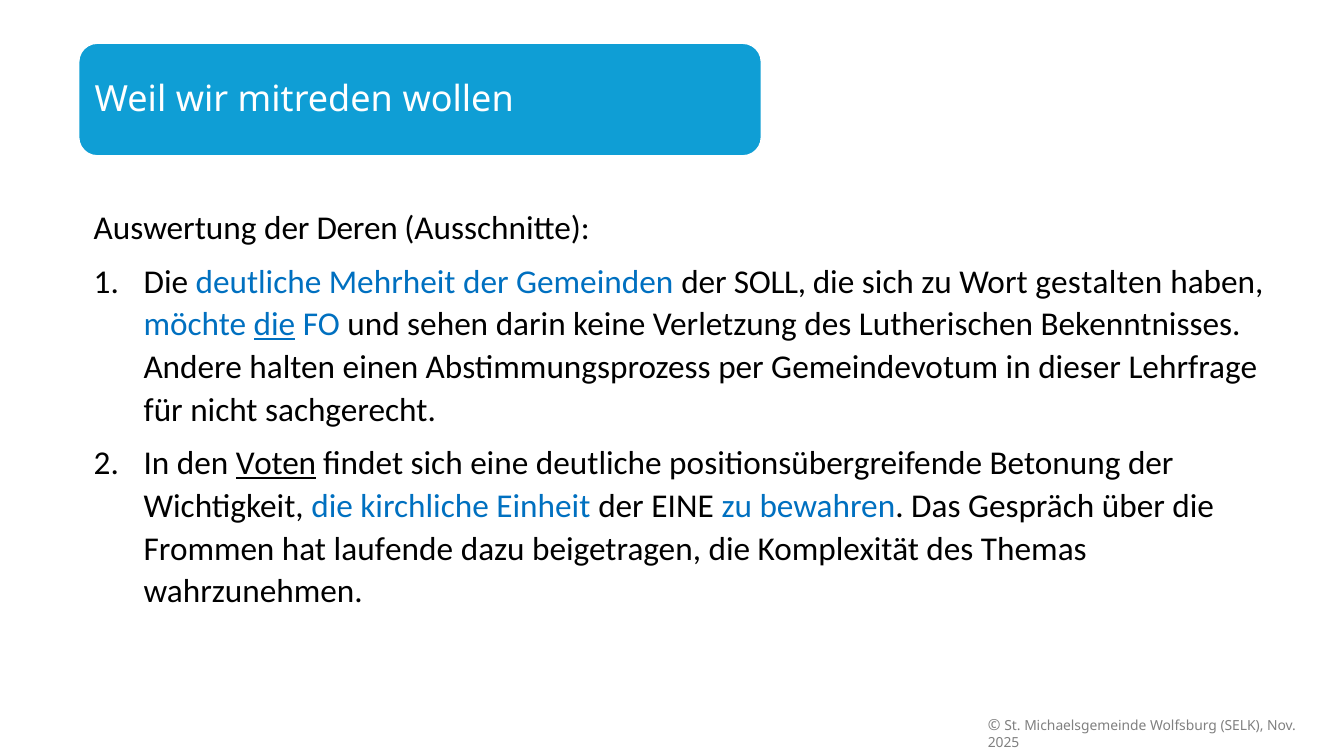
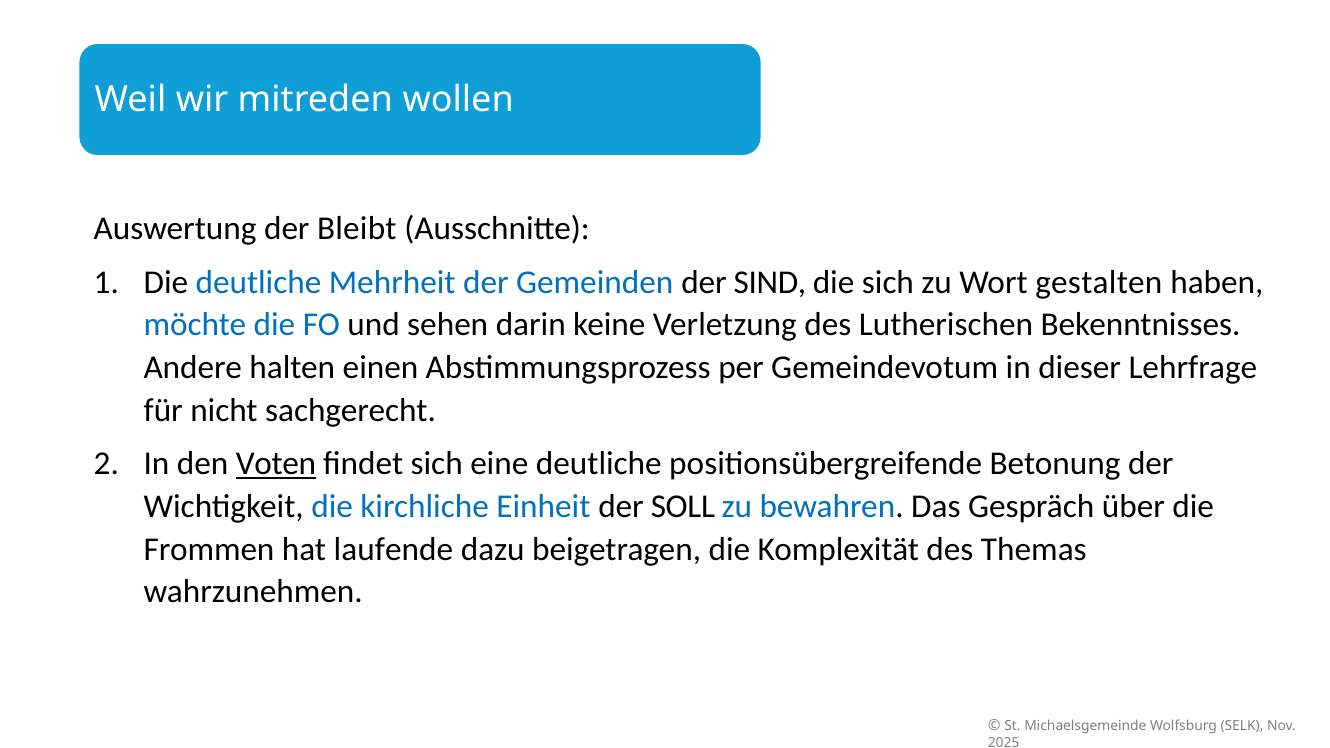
Deren: Deren -> Bleibt (357, 228)
SOLL: SOLL -> SIND (770, 282)
die underline: present -> none (274, 325)
der EINE: EINE -> SOLL (683, 507)
